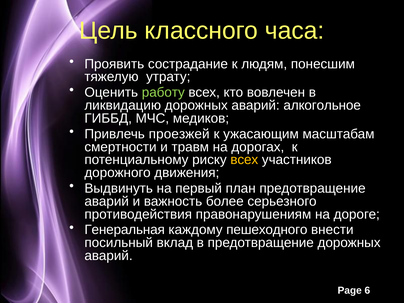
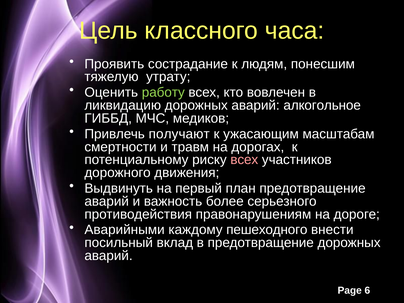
проезжей: проезжей -> получают (179, 134)
всех colour: yellow -> pink (244, 160)
Генеральная: Генеральная -> Аварийными (125, 230)
